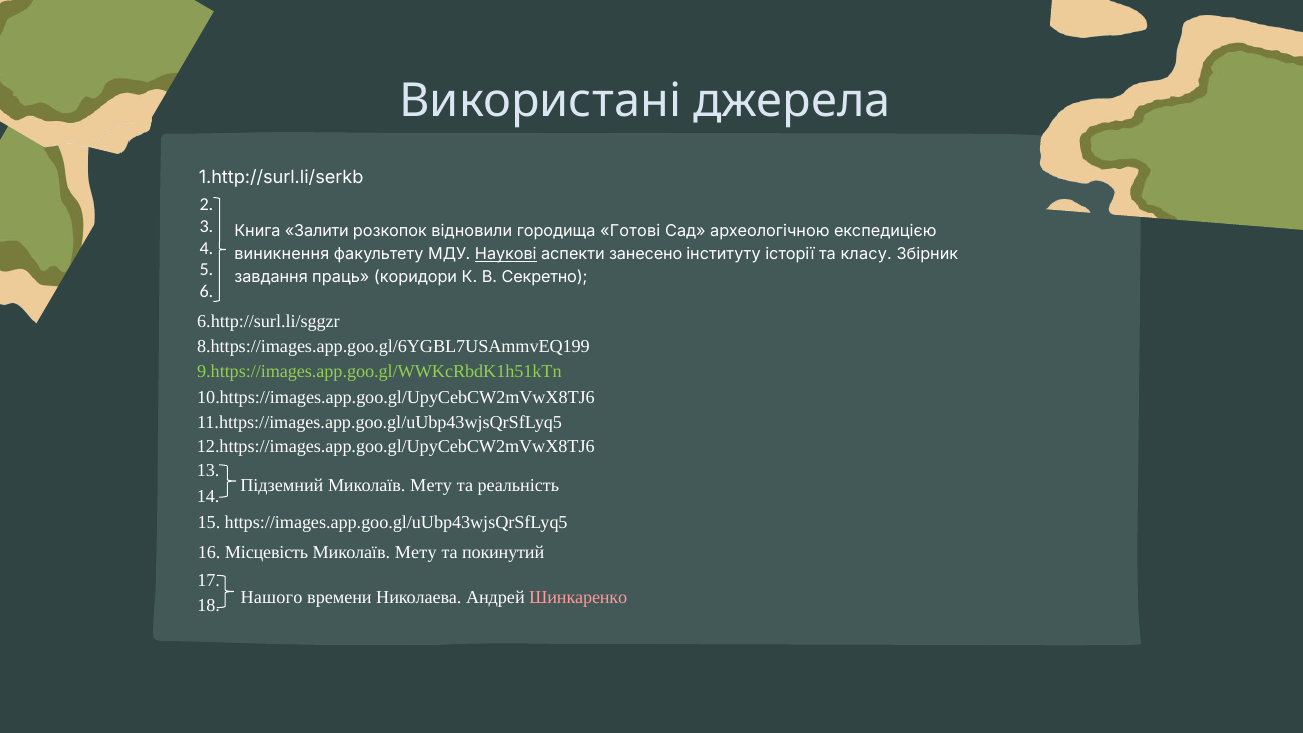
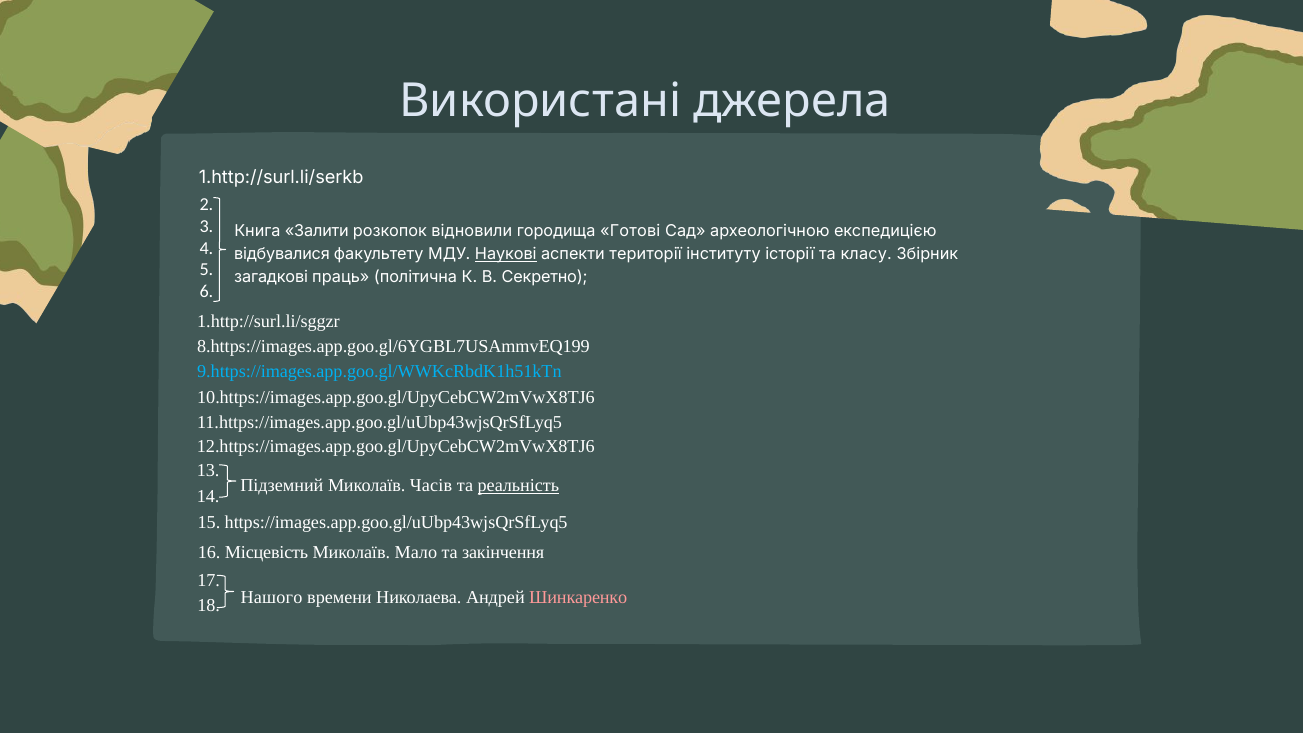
виникнення: виникнення -> відбувалися (282, 254)
занесено: занесено -> території (646, 254)
завдання: завдання -> загадкові (271, 277)
коридори: коридори -> політична (416, 277)
6.http://surl.li/sggzr: 6.http://surl.li/sggzr -> 1.http://surl.li/sggzr (268, 321)
9.https://images.app.goo.gl/WWKcRbdK1h51kTn colour: light green -> light blue (379, 372)
Підземний Миколаїв Мету: Мету -> Часів (431, 485)
реальність underline: none -> present (518, 485)
Мету: Мету -> Мало (416, 552)
покинутий: покинутий -> закінчення (503, 552)
